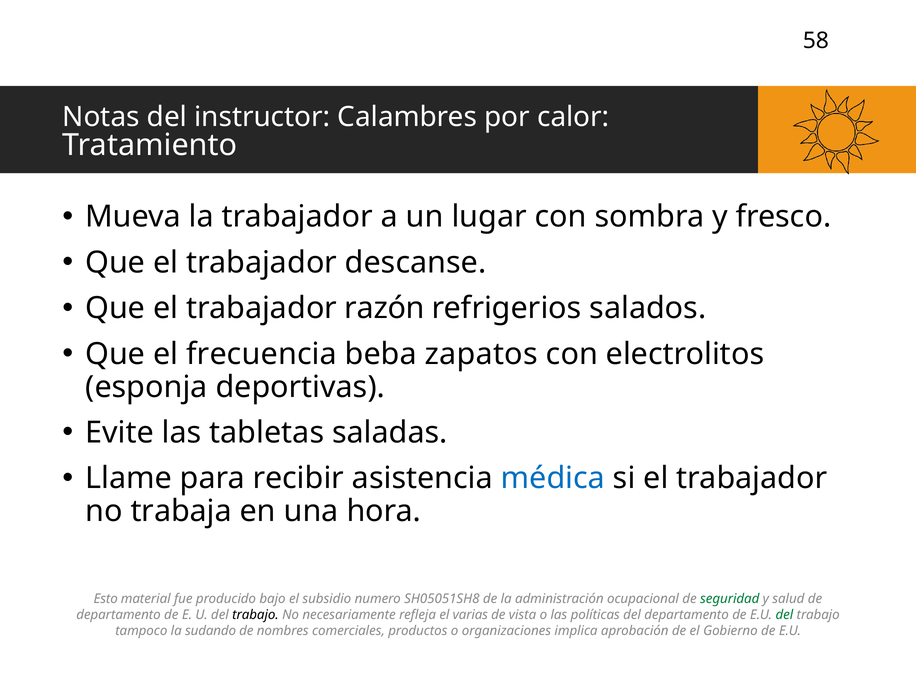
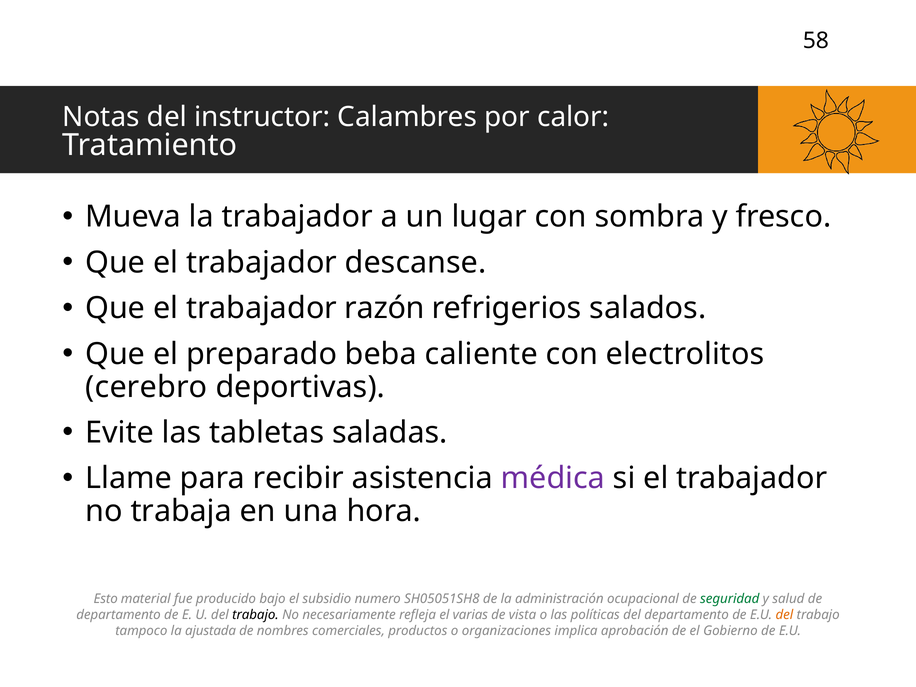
frecuencia: frecuencia -> preparado (262, 354)
zapatos: zapatos -> caliente (481, 354)
esponja: esponja -> cerebro (146, 387)
médica colour: blue -> purple (553, 478)
del colour: green -> orange (784, 615)
sudando: sudando -> ajustada (211, 631)
